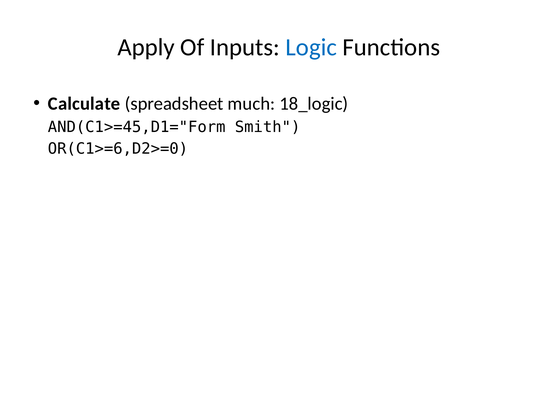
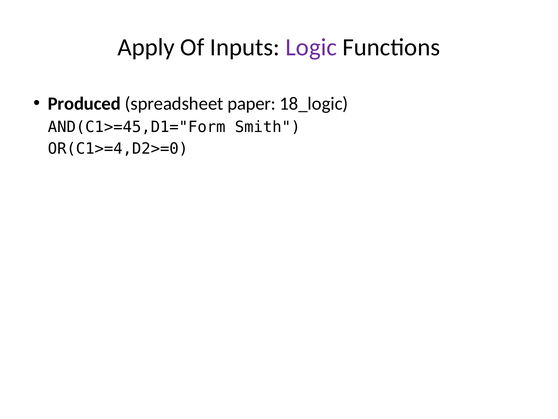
Logic colour: blue -> purple (311, 47)
Calculate: Calculate -> Produced (84, 104)
much: much -> paper (252, 104)
OR(C1>=6,D2>=0: OR(C1>=6,D2>=0 -> OR(C1>=4,D2>=0 (118, 149)
